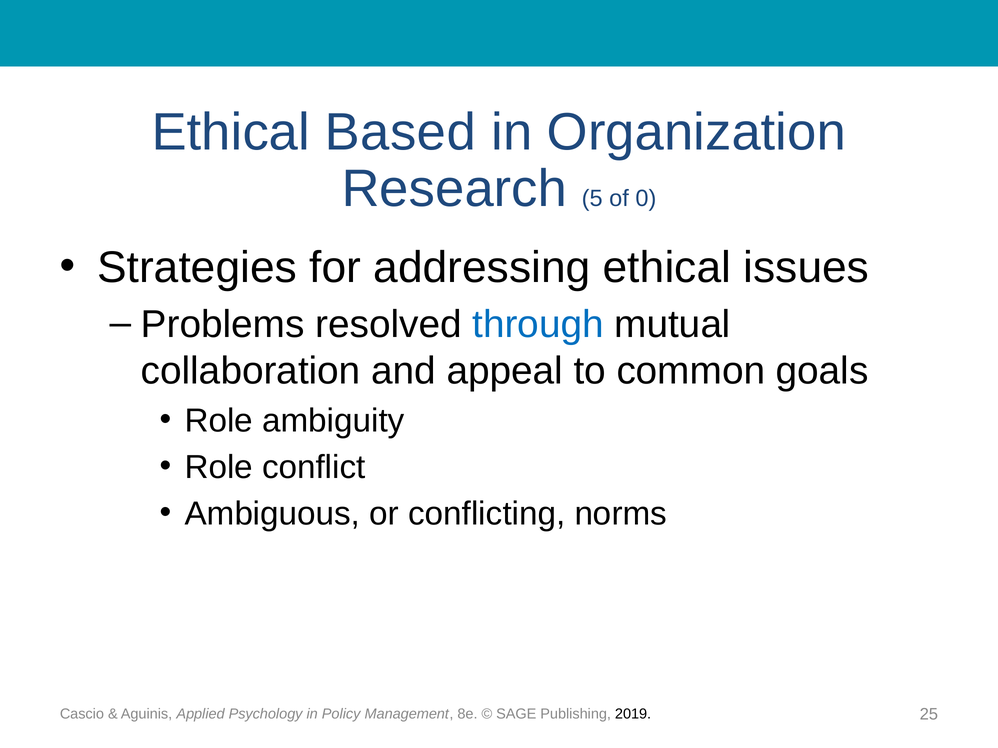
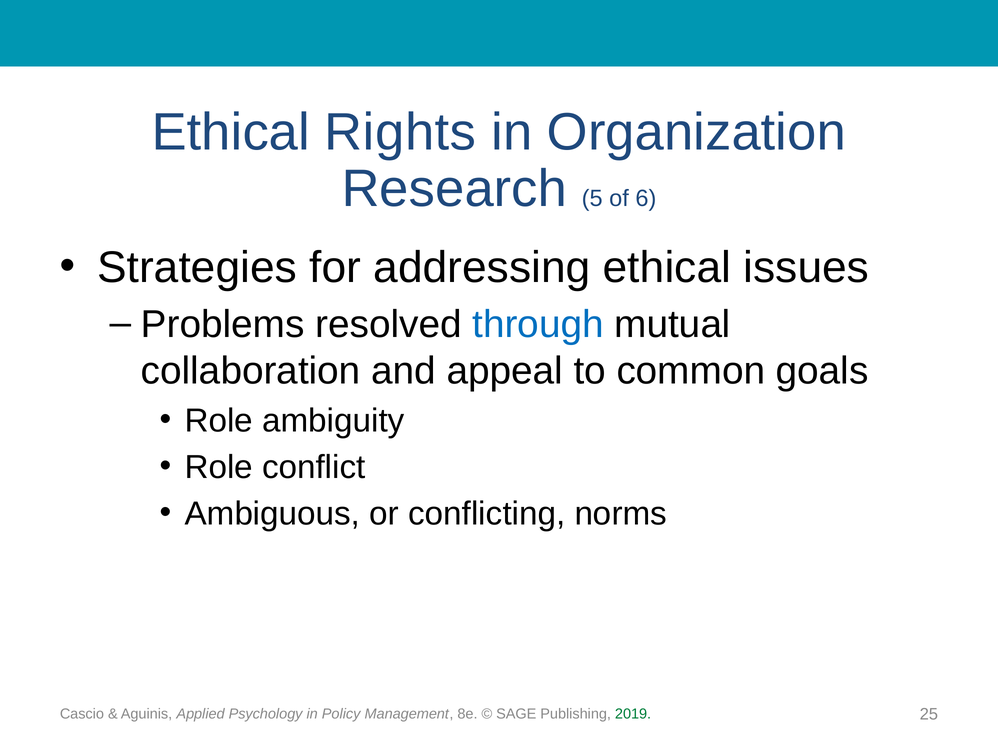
Based: Based -> Rights (400, 132)
0: 0 -> 6 (646, 199)
2019 colour: black -> green (633, 715)
